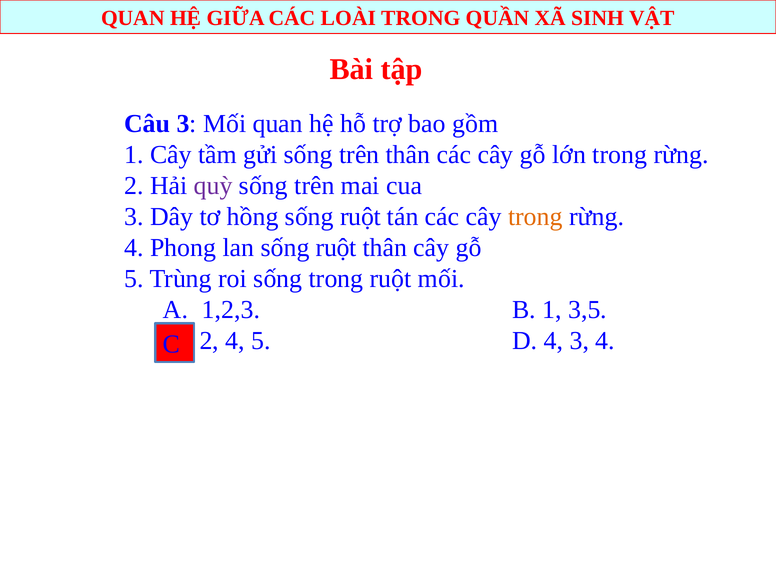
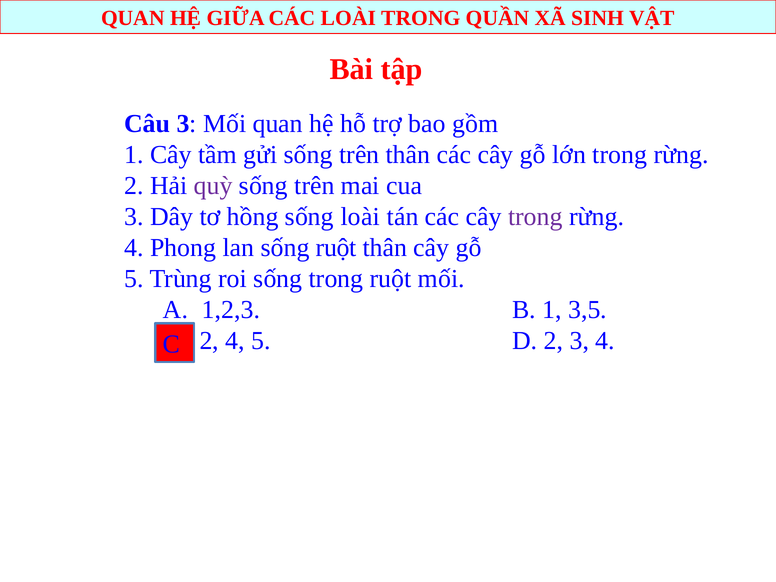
hồng sống ruột: ruột -> loài (360, 217)
trong colour: orange -> purple (535, 217)
D 4: 4 -> 2 (553, 341)
